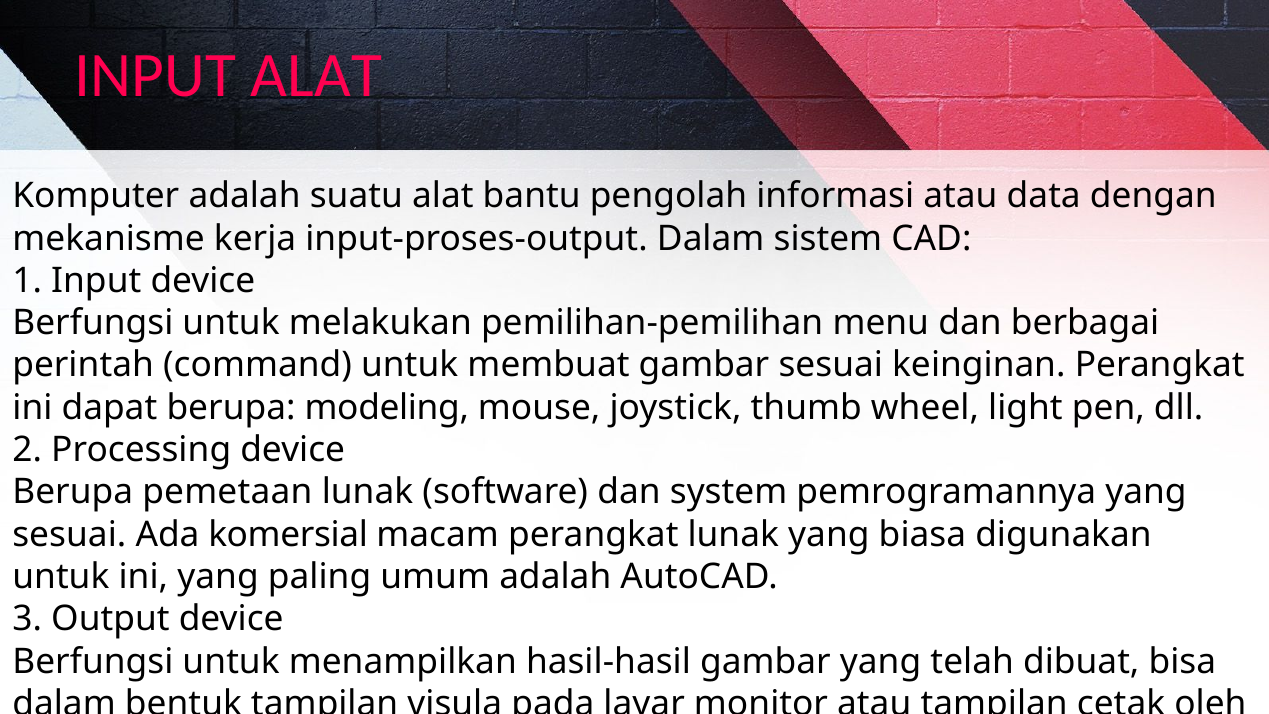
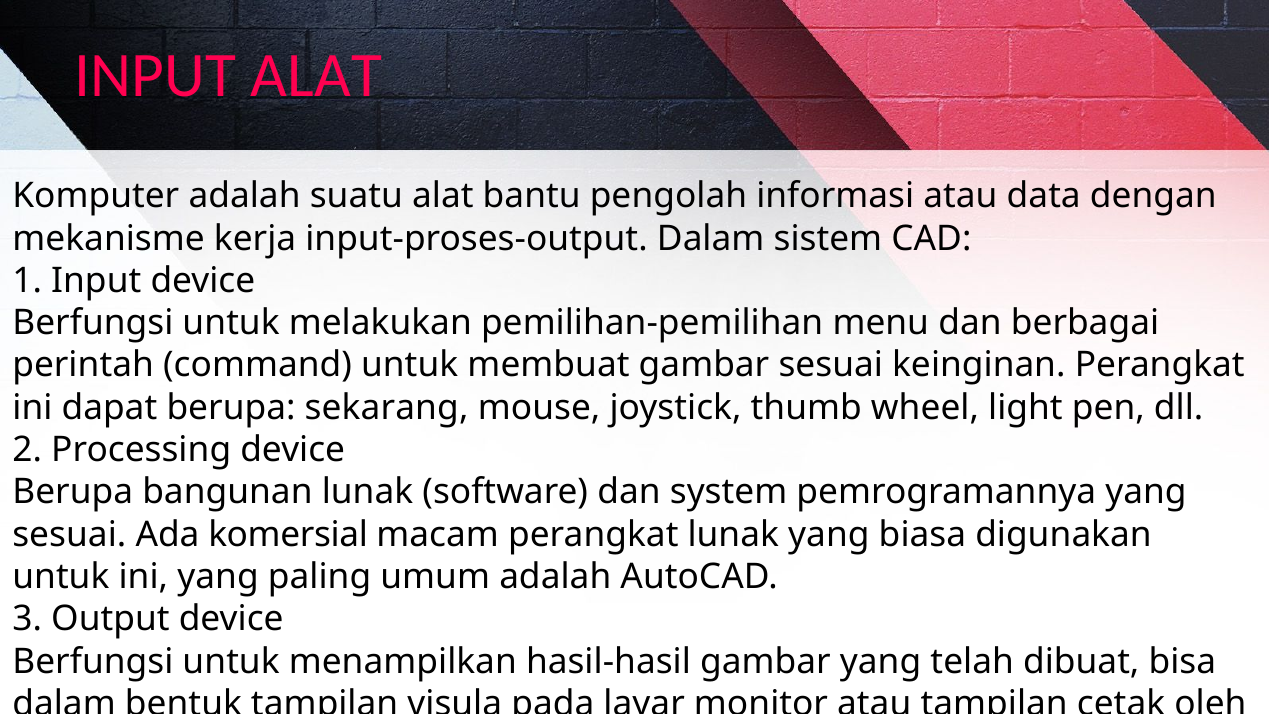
modeling: modeling -> sekarang (387, 408)
pemetaan: pemetaan -> bangunan (227, 492)
